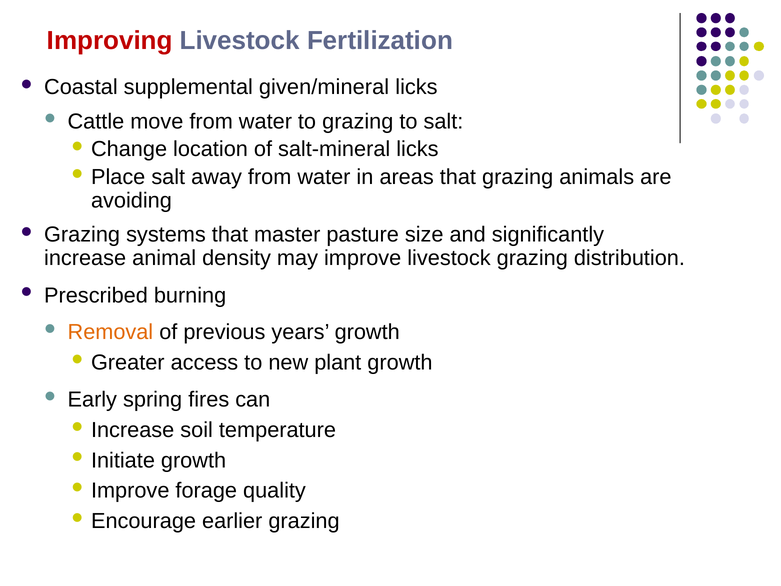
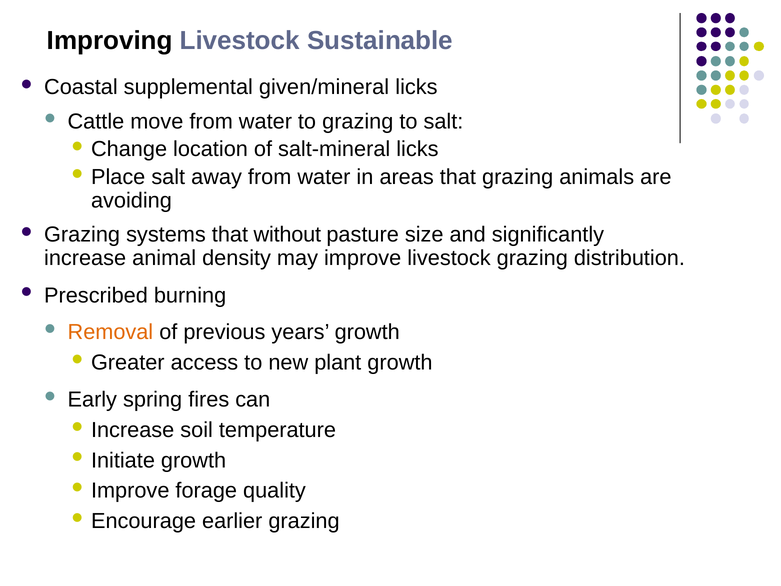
Improving colour: red -> black (110, 41)
Fertilization: Fertilization -> Sustainable (380, 41)
master: master -> without (287, 235)
